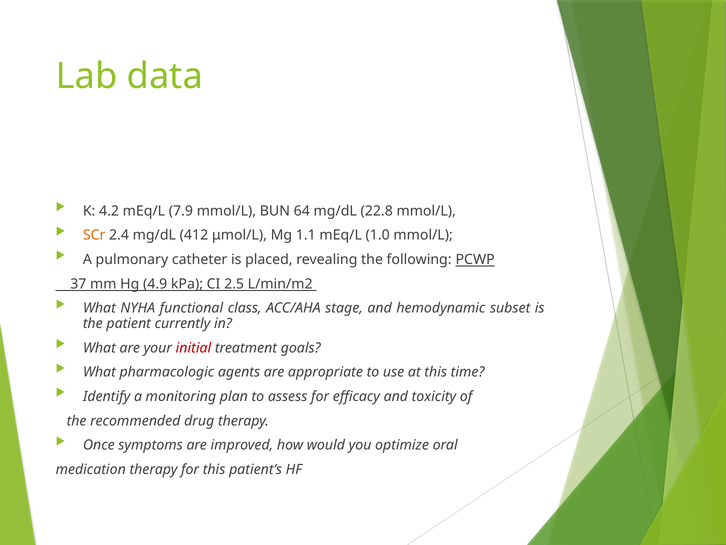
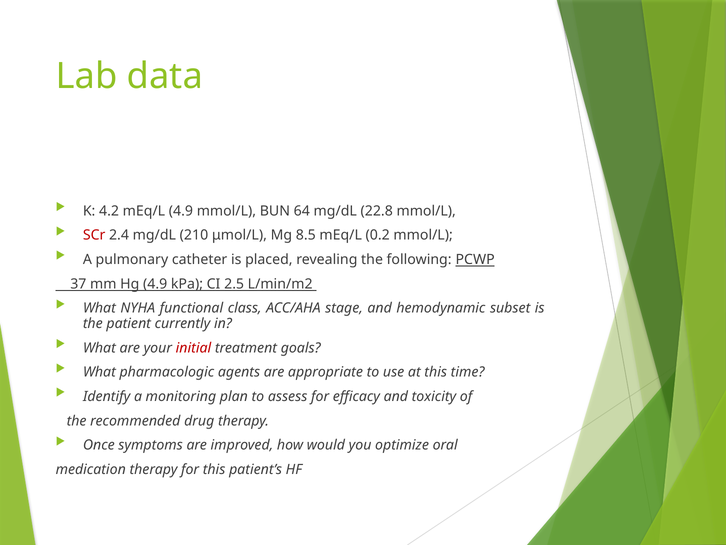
mEq/L 7.9: 7.9 -> 4.9 (181, 211)
SCr colour: orange -> red (94, 235)
412: 412 -> 210 (194, 235)
1.1: 1.1 -> 8.5 (306, 235)
1.0: 1.0 -> 0.2 (378, 235)
